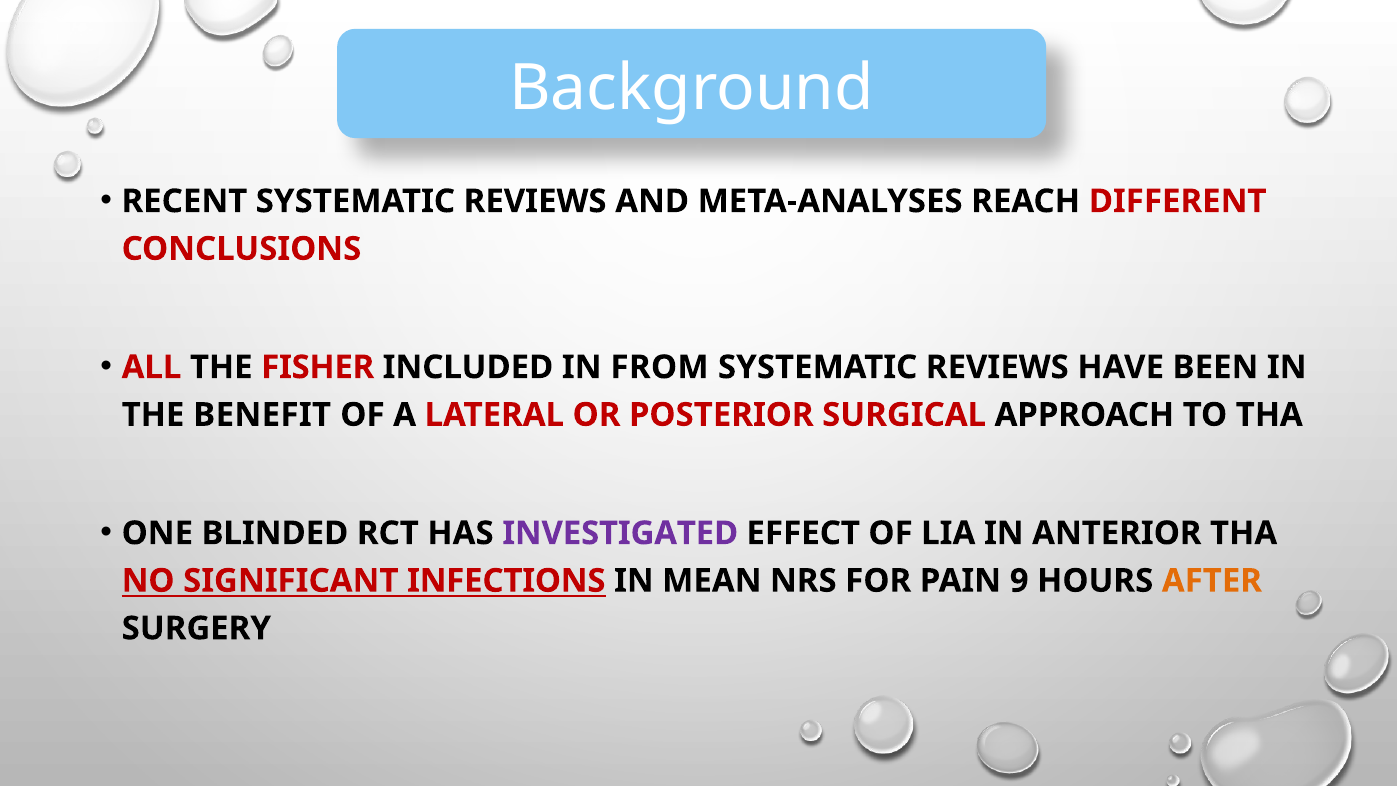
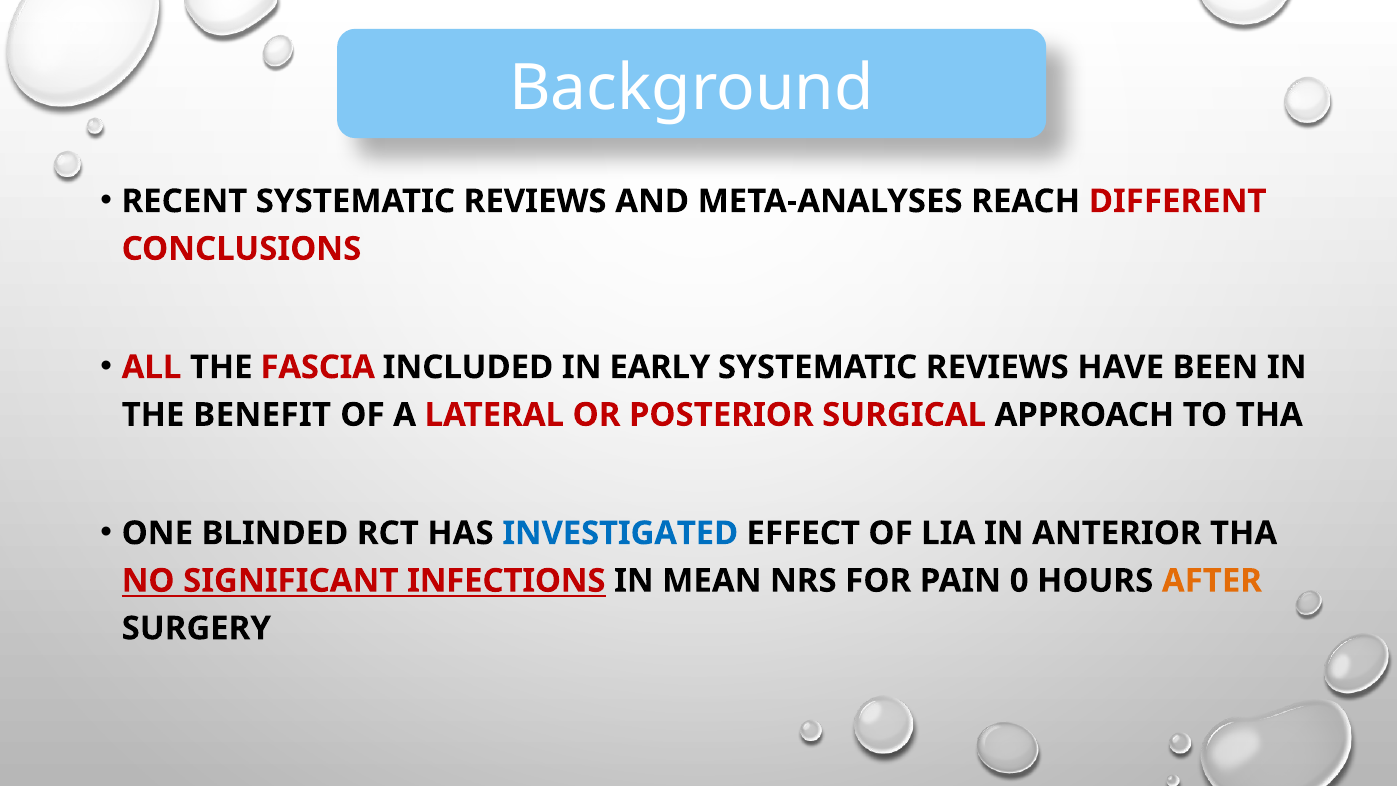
FISHER: FISHER -> FASCIA (318, 367)
FROM: FROM -> EARLY (660, 367)
INVESTIGATED colour: purple -> blue (620, 533)
9: 9 -> 0 (1019, 581)
